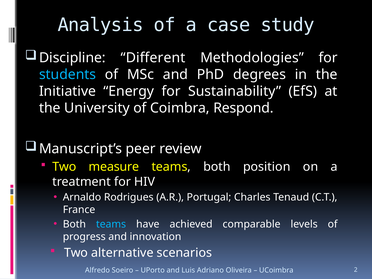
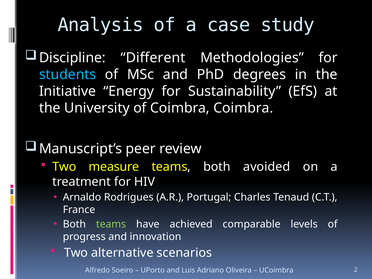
Coimbra Respond: Respond -> Coimbra (243, 108)
position: position -> avoided (267, 167)
teams colour: light blue -> light green (111, 224)
